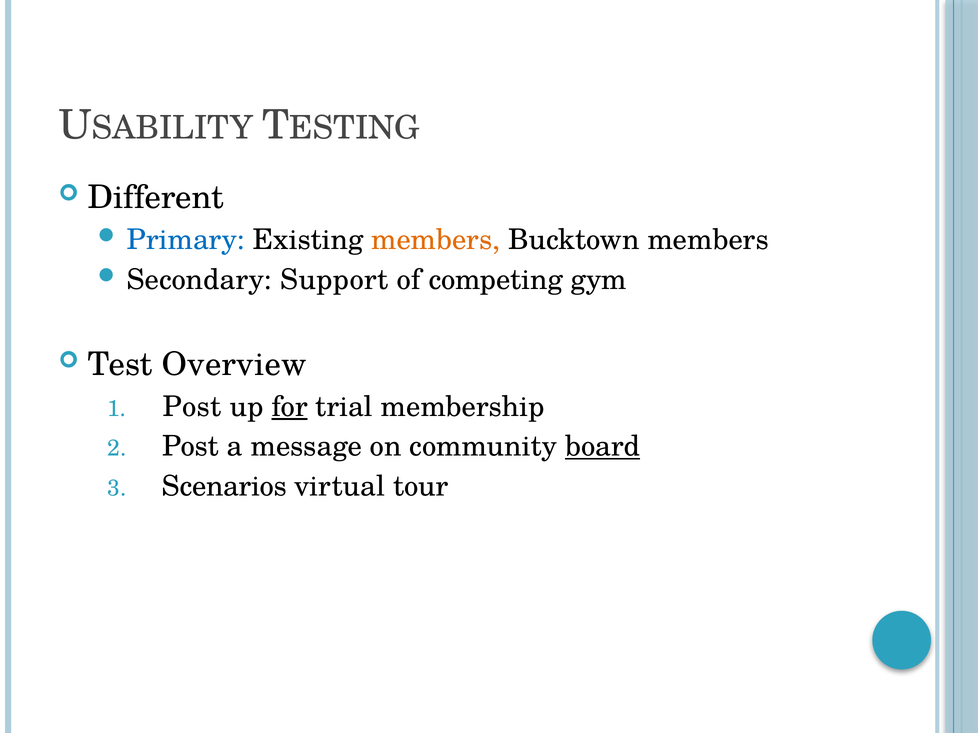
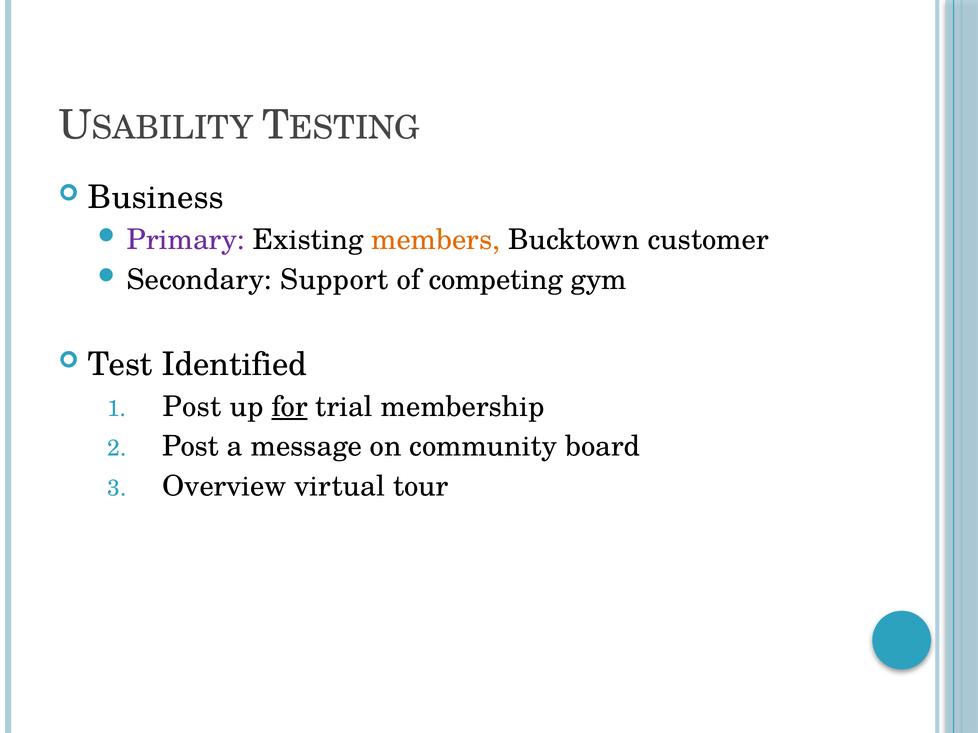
Different: Different -> Business (156, 198)
Primary colour: blue -> purple (186, 240)
Bucktown members: members -> customer (708, 240)
Overview: Overview -> Identified (234, 365)
board underline: present -> none (603, 447)
Scenarios: Scenarios -> Overview (224, 487)
